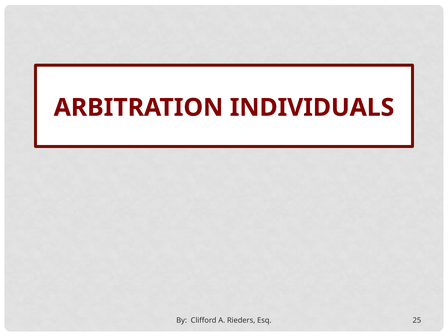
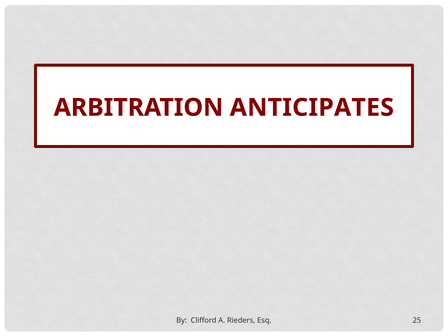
INDIVIDUALS: INDIVIDUALS -> ANTICIPATES (312, 108)
